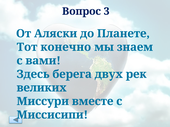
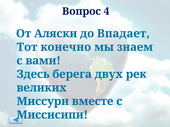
3: 3 -> 4 (107, 11)
Планете: Планете -> Впадает (123, 34)
